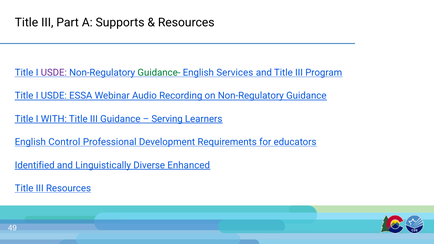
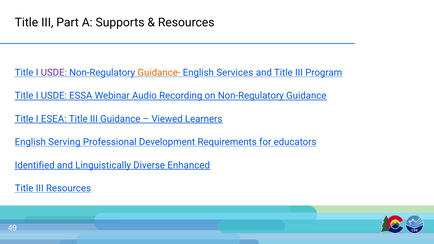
Guidance- colour: green -> orange (159, 73)
WITH: WITH -> ESEA (54, 119)
Serving: Serving -> Viewed (167, 119)
Control: Control -> Serving (64, 142)
